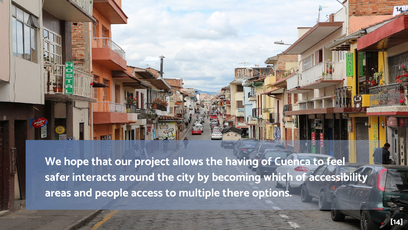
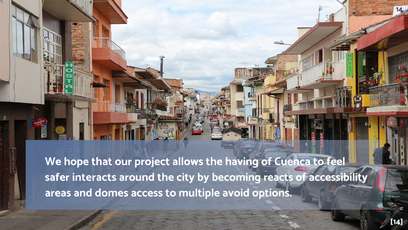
which: which -> reacts (278, 177)
people: people -> domes (112, 192)
there: there -> avoid (236, 192)
